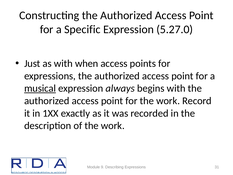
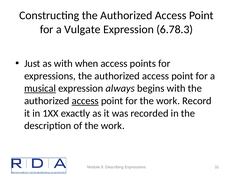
Specific: Specific -> Vulgate (82, 29)
5.27.0: 5.27.0 -> 6.78.3 (175, 29)
access underline: none -> present (85, 101)
